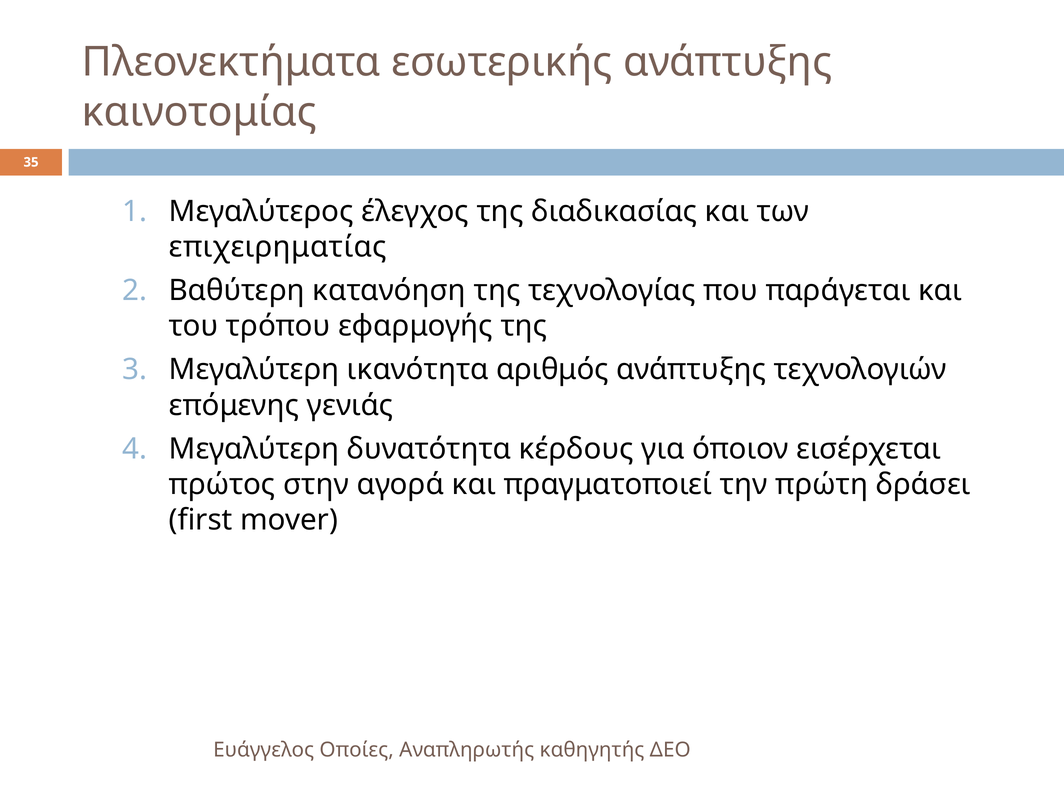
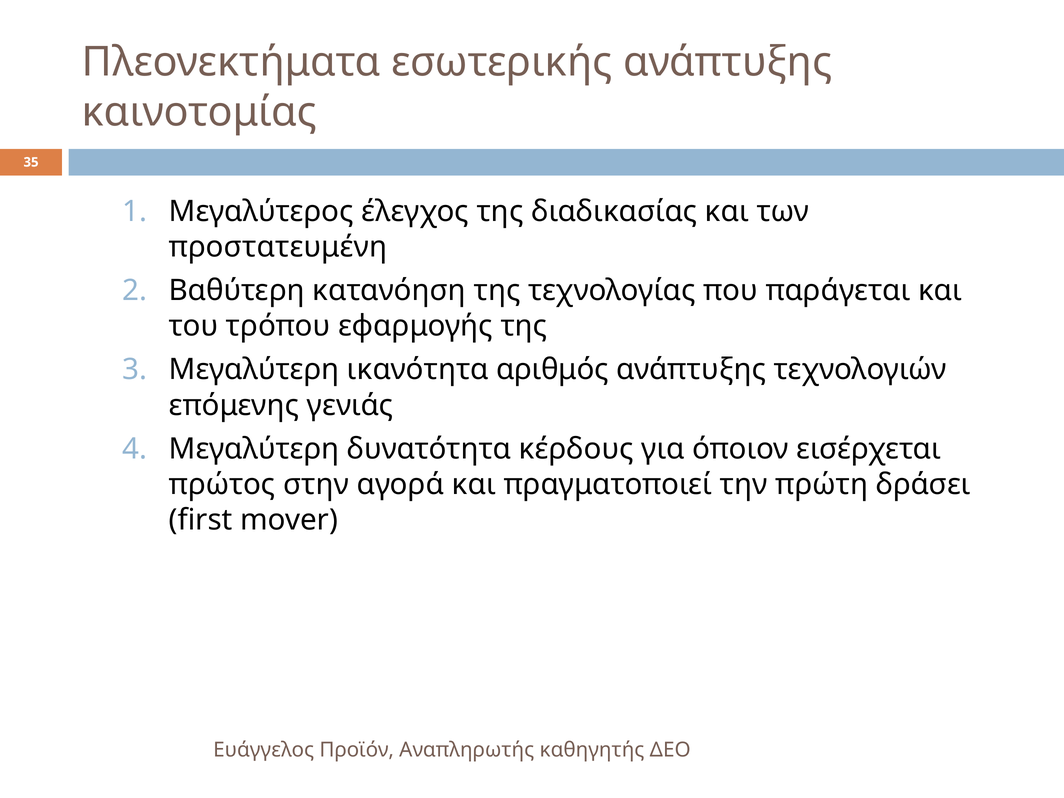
επιχειρηματίας: επιχειρηματίας -> προστατευμένη (278, 247)
Οποίες: Οποίες -> Προϊόν (357, 750)
